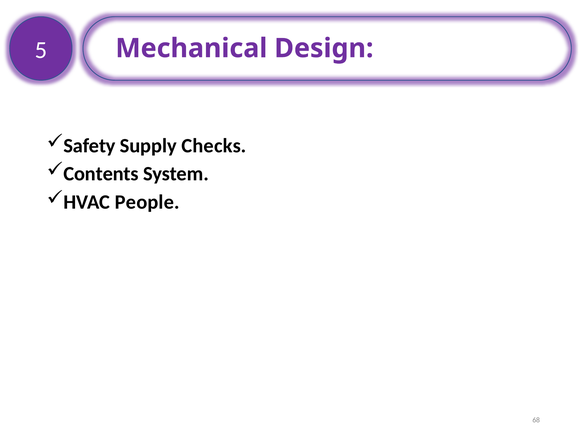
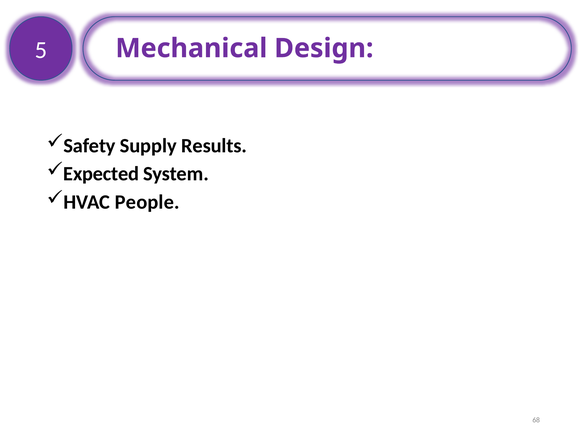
Checks: Checks -> Results (214, 146)
Contents: Contents -> Expected (101, 174)
